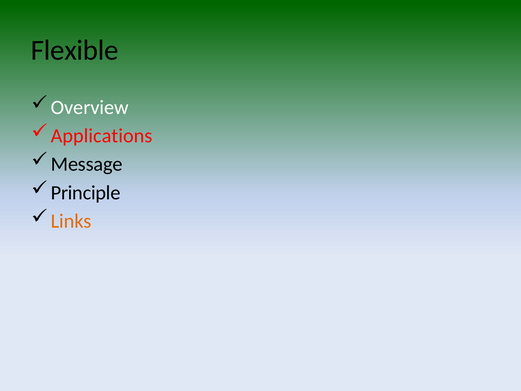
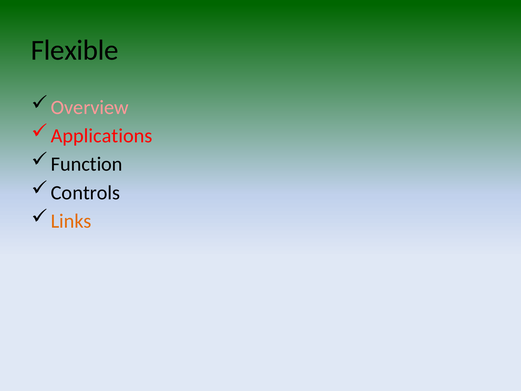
Overview colour: white -> pink (90, 107)
Message: Message -> Function (87, 164)
Principle: Principle -> Controls (86, 193)
